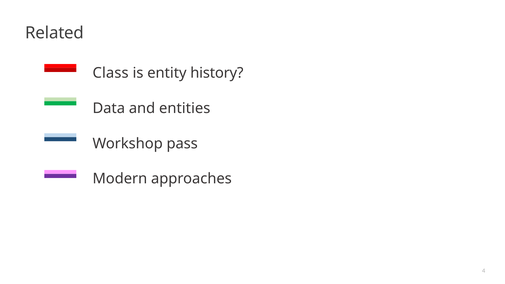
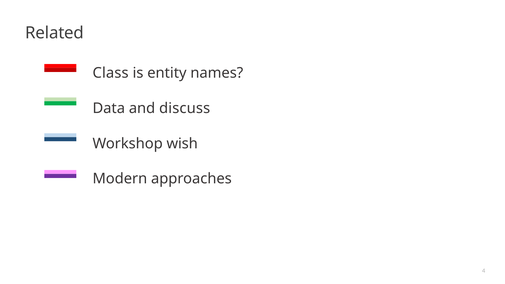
history: history -> names (217, 73)
entities: entities -> discuss (185, 108)
pass: pass -> wish (182, 144)
